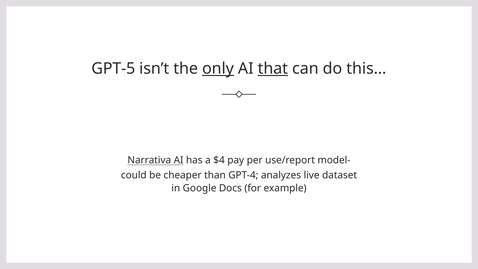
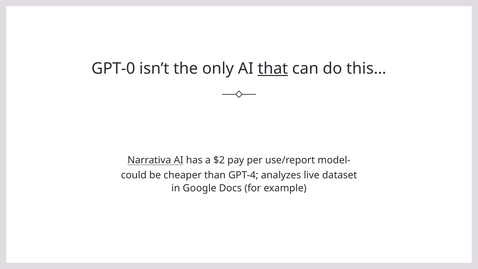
GPT-5: GPT-5 -> GPT-0 (113, 69)
only underline: present -> none (218, 69)
$4: $4 -> $2 (219, 160)
